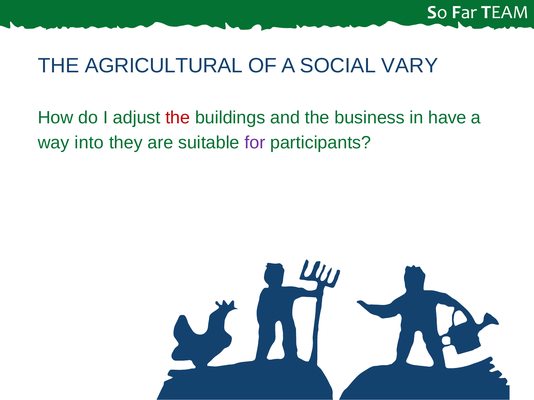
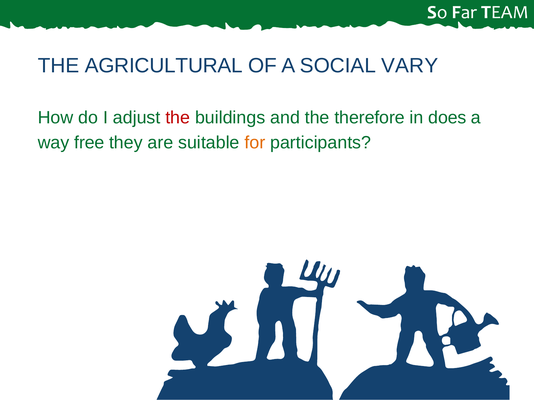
business: business -> therefore (370, 118)
have: have -> does (447, 118)
into: into -> free (89, 143)
for colour: purple -> orange (255, 143)
